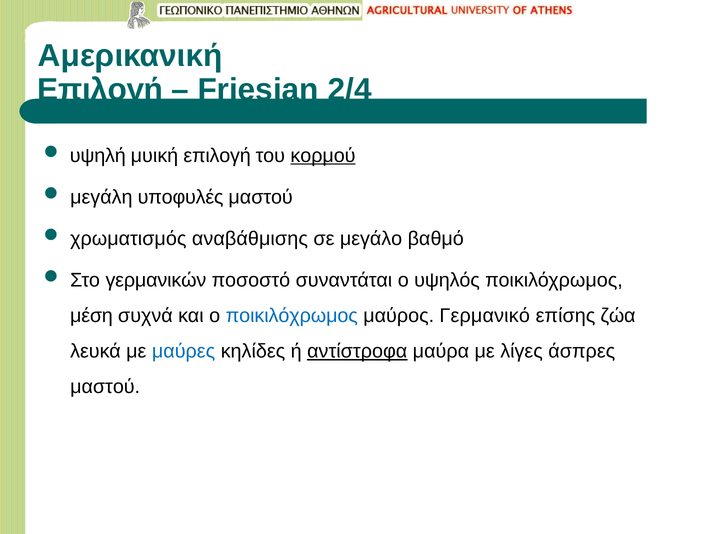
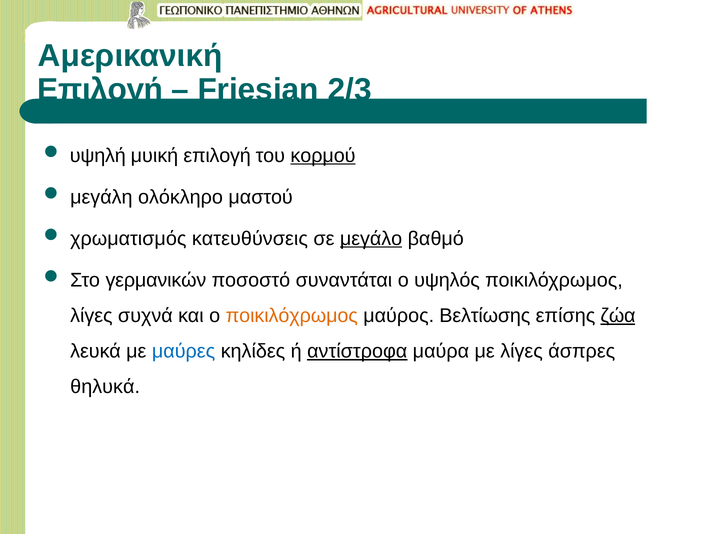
2/4: 2/4 -> 2/3 (350, 90)
υποφυλές: υποφυλές -> ολόκληρο (180, 197)
αναβάθμισης: αναβάθμισης -> κατευθύνσεις (250, 238)
μεγάλο underline: none -> present (371, 238)
μέση: μέση -> λίγες (91, 315)
ποικιλόχρωμος colour: blue -> orange (292, 315)
Γερμανικό: Γερμανικό -> Βελτίωσης (485, 315)
ζώα underline: none -> present (618, 315)
μαστού: μαστού -> θηλυκά (105, 386)
